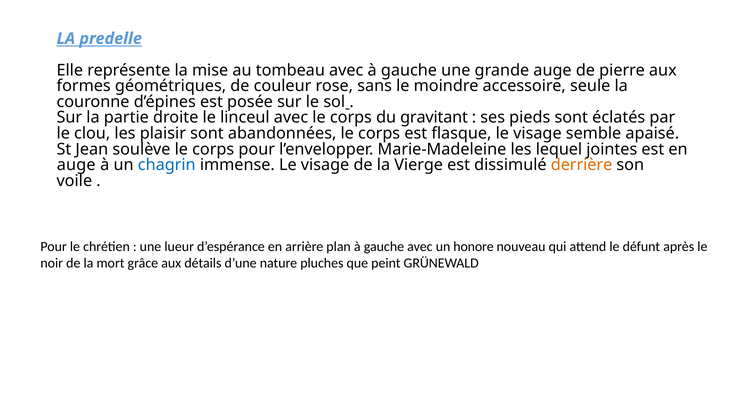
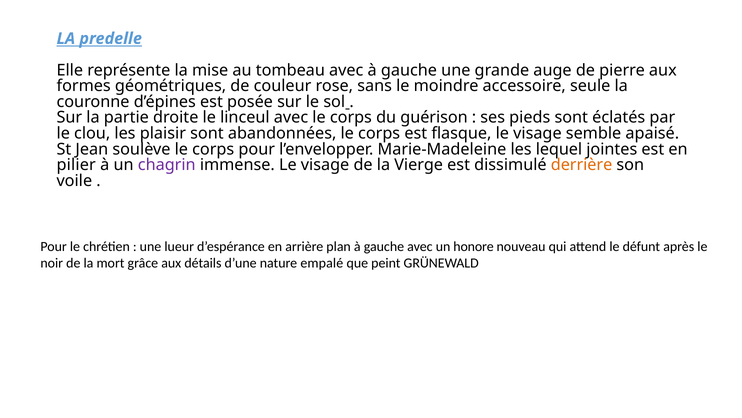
gravitant: gravitant -> guérison (434, 117)
auge: auge -> pilier (76, 165)
chagrin colour: blue -> purple (167, 165)
pluches: pluches -> empalé (322, 263)
